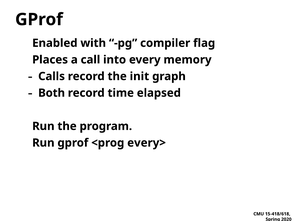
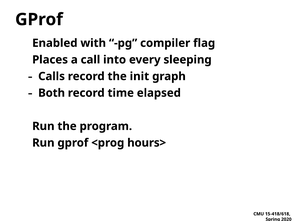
memory: memory -> sleeping (188, 60)
every>: every> -> hours> (147, 142)
